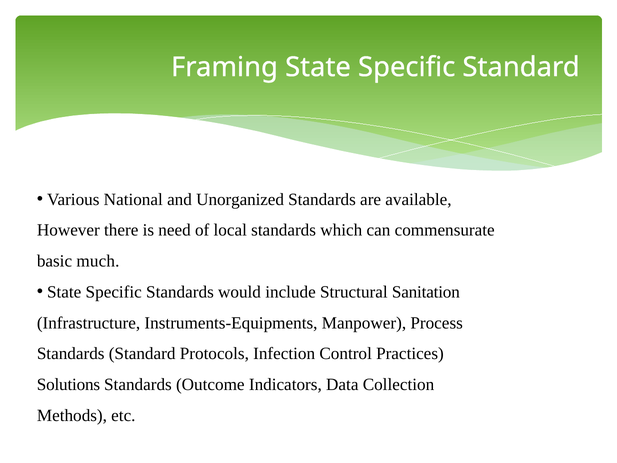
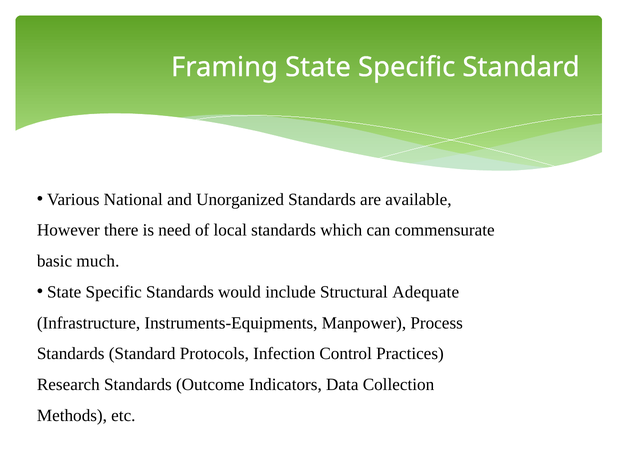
Sanitation: Sanitation -> Adequate (426, 292)
Solutions: Solutions -> Research (68, 384)
